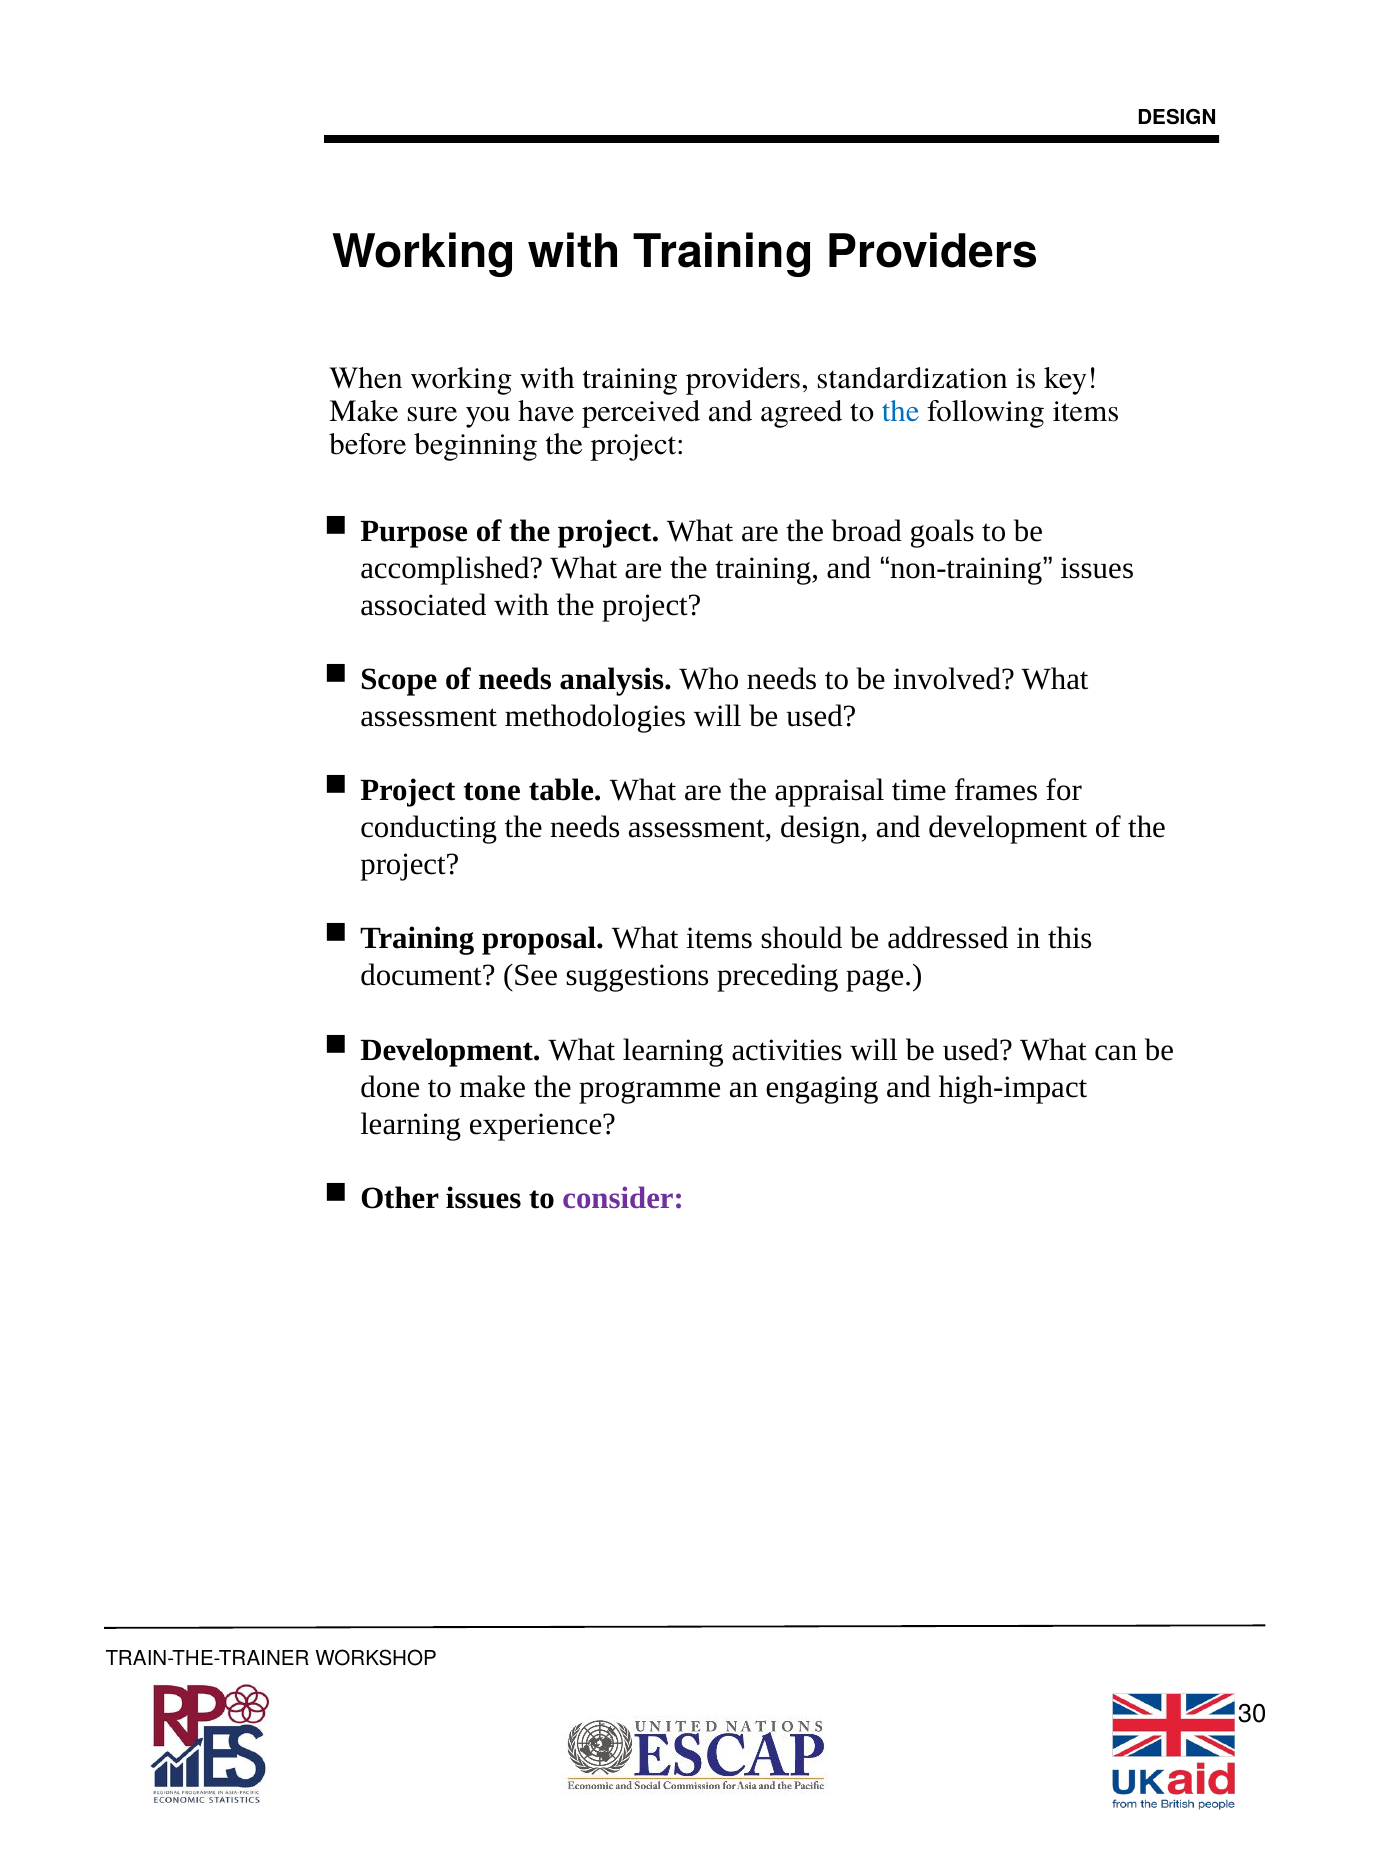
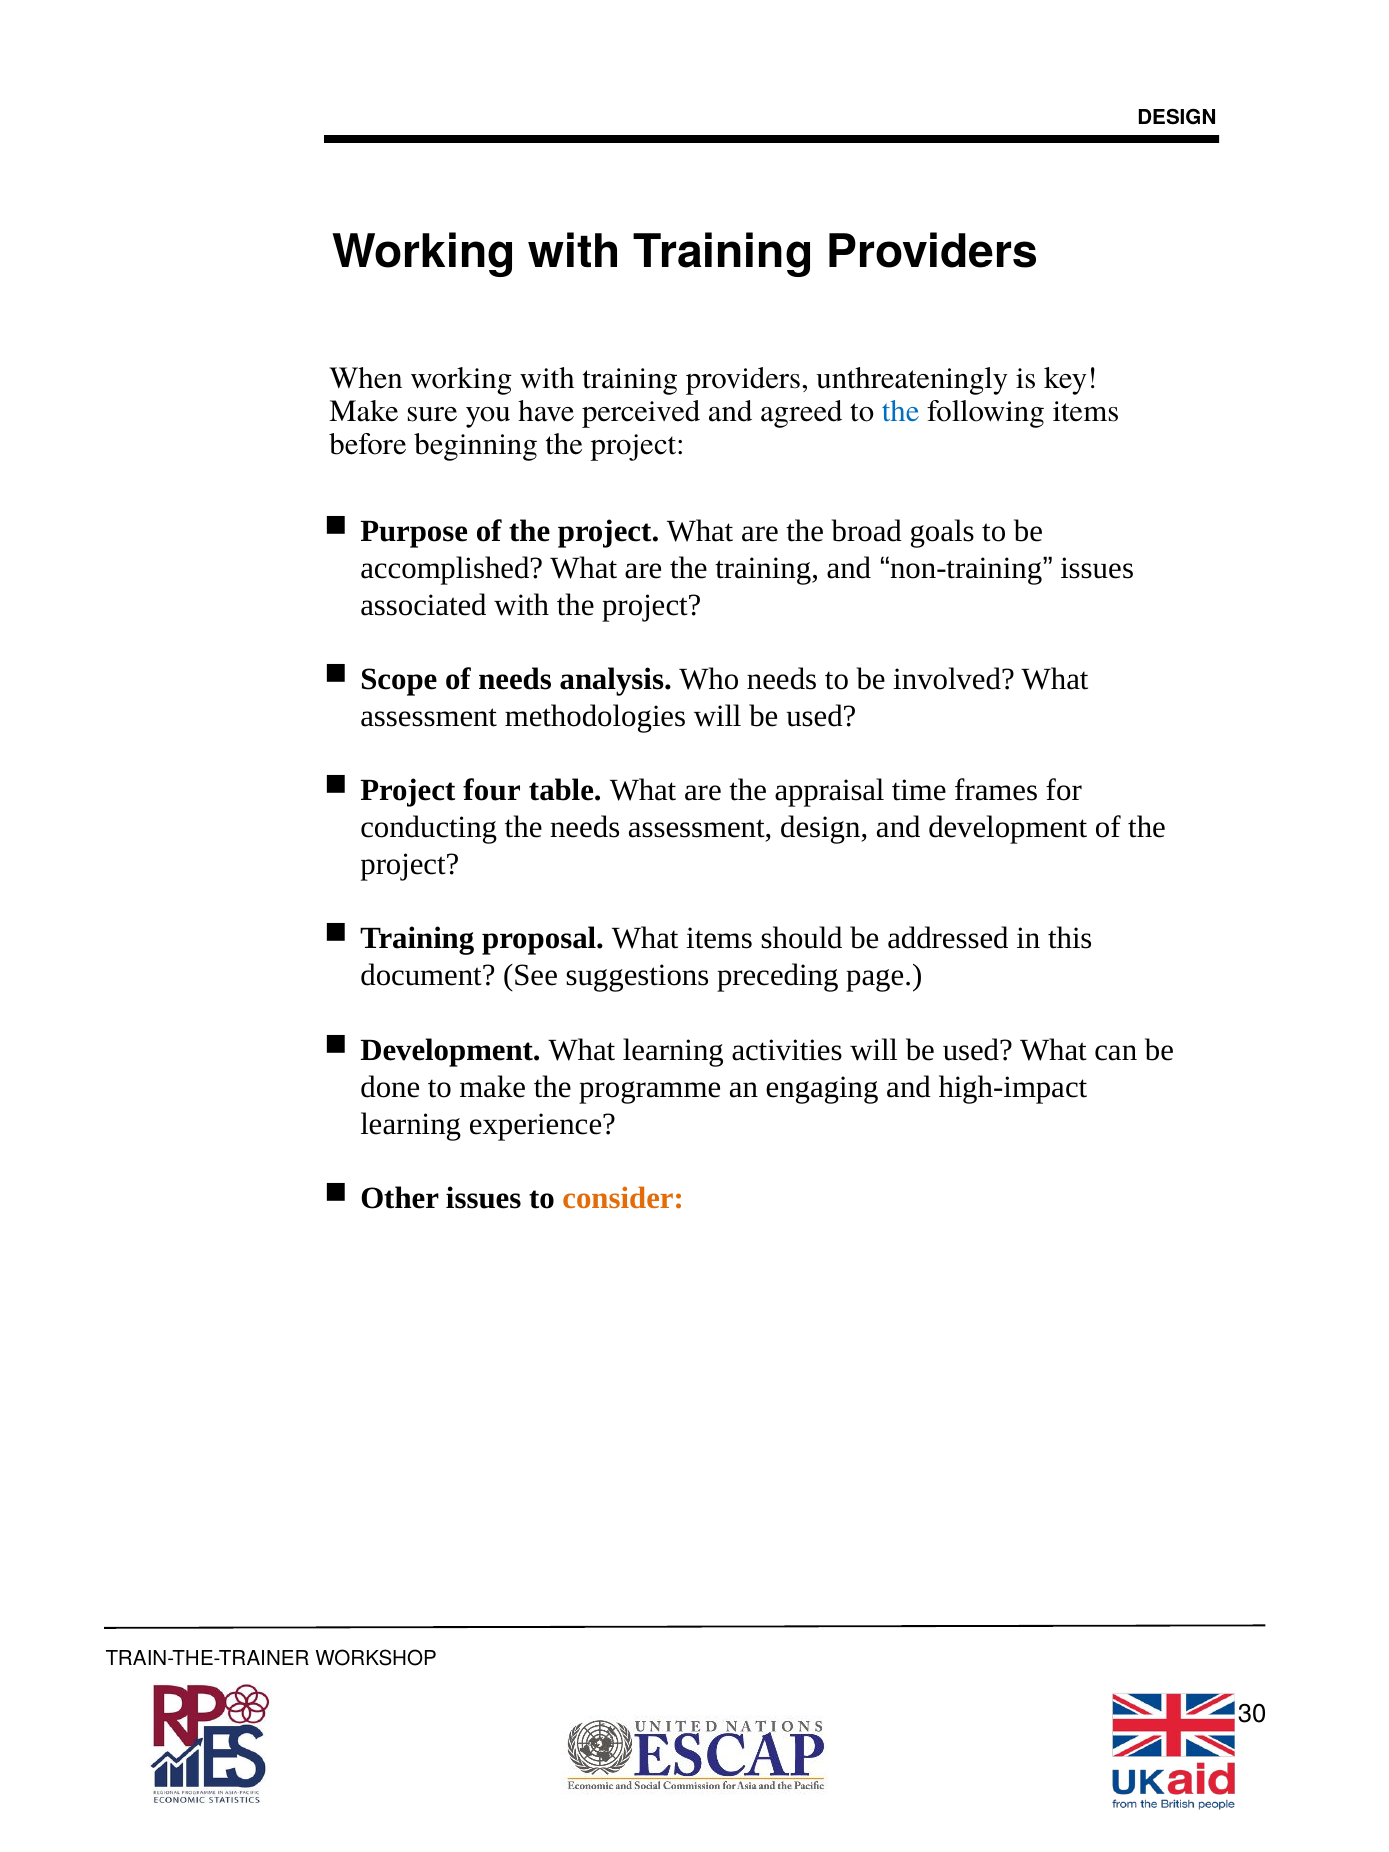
standardization: standardization -> unthreateningly (912, 378)
tone: tone -> four (492, 791)
consider colour: purple -> orange (623, 1198)
